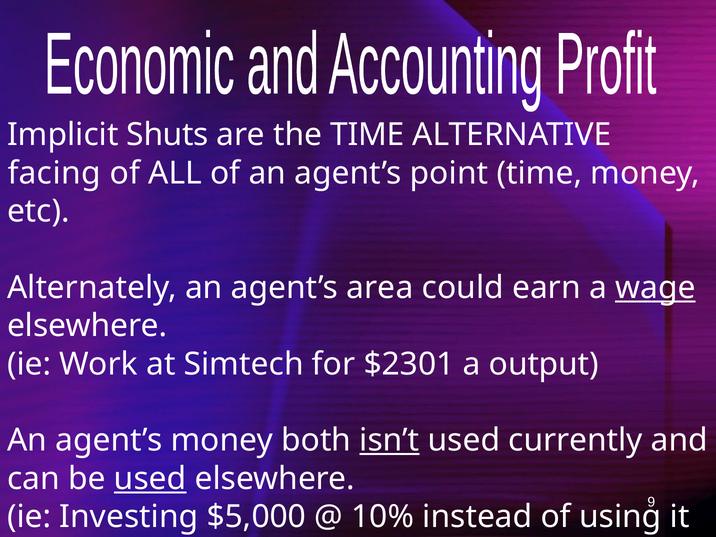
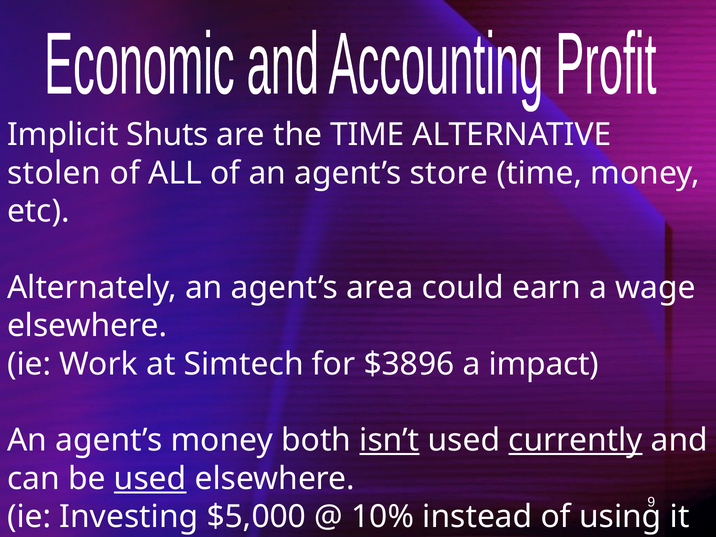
facing: facing -> stolen (54, 173)
point: point -> store (449, 173)
wage underline: present -> none (655, 288)
$2301: $2301 -> $3896 (409, 364)
output: output -> impact (544, 364)
currently underline: none -> present (575, 440)
